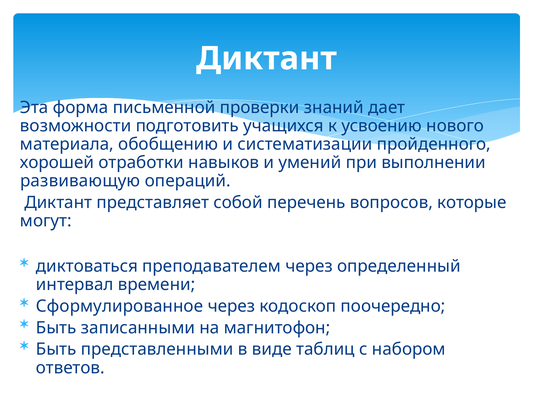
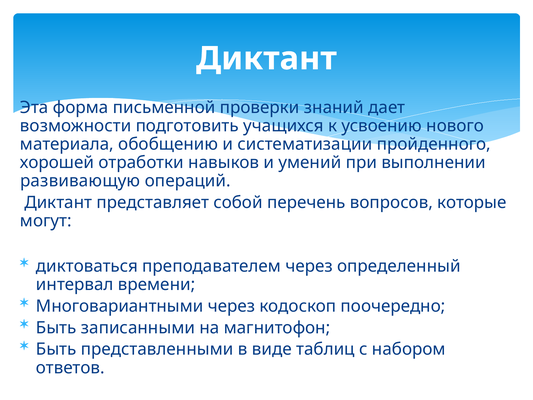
Сформулированное: Сформулированное -> Многовариантными (120, 306)
